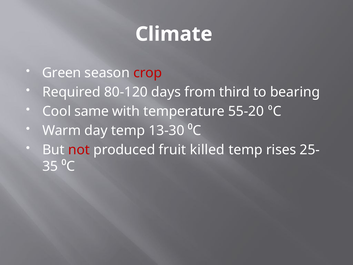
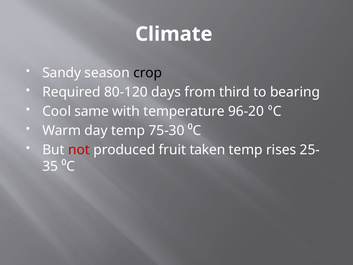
Green: Green -> Sandy (62, 73)
crop colour: red -> black (148, 73)
55-20: 55-20 -> 96-20 (246, 111)
13-30: 13-30 -> 75-30 (167, 130)
killed: killed -> taken (207, 150)
